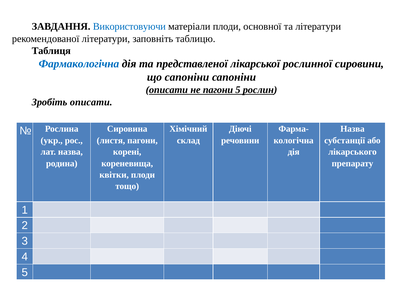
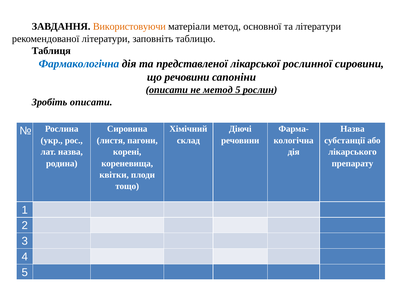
Використовуючи colour: blue -> orange (129, 27)
матеріали плоди: плоди -> метод (227, 27)
що сапоніни: сапоніни -> речовини (187, 77)
не пагони: пагони -> метод (218, 90)
